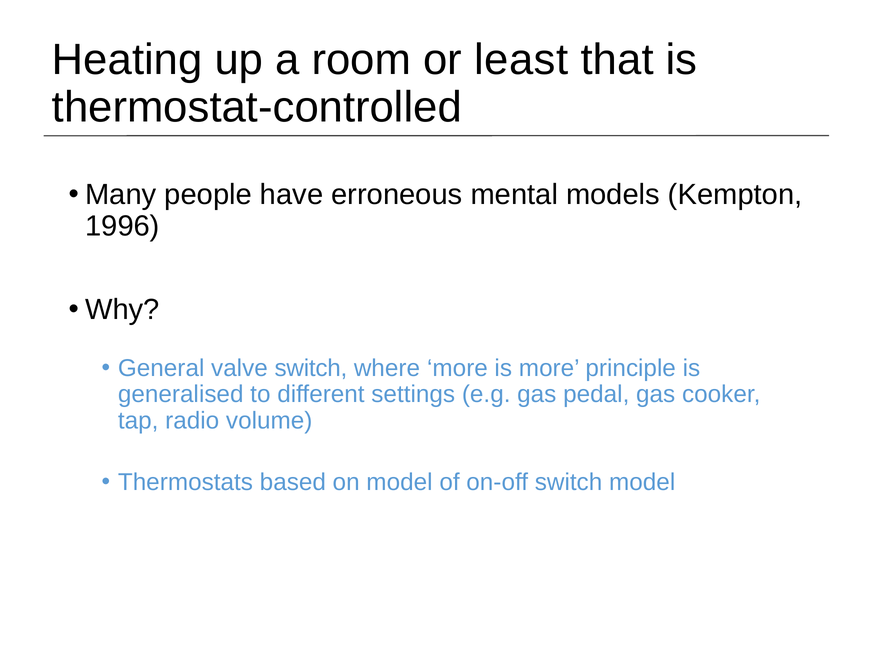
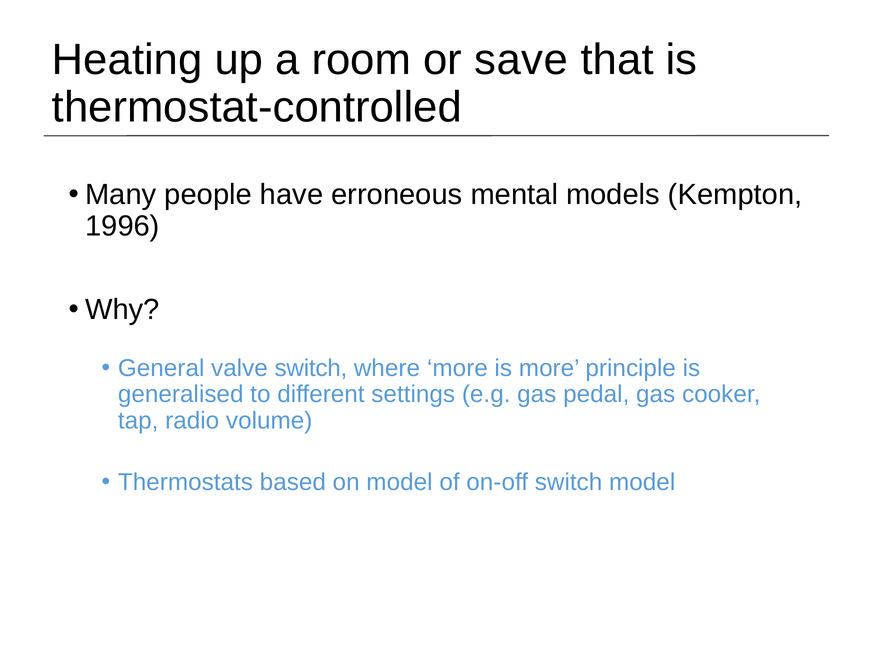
least: least -> save (521, 60)
